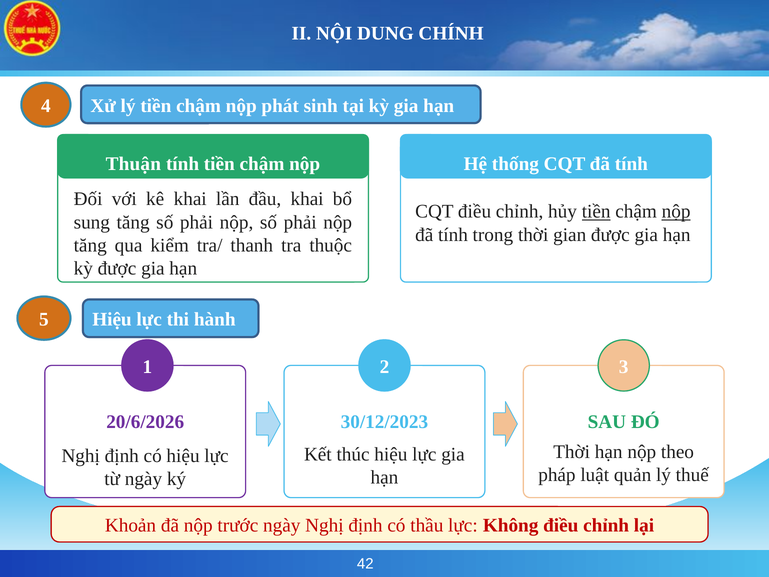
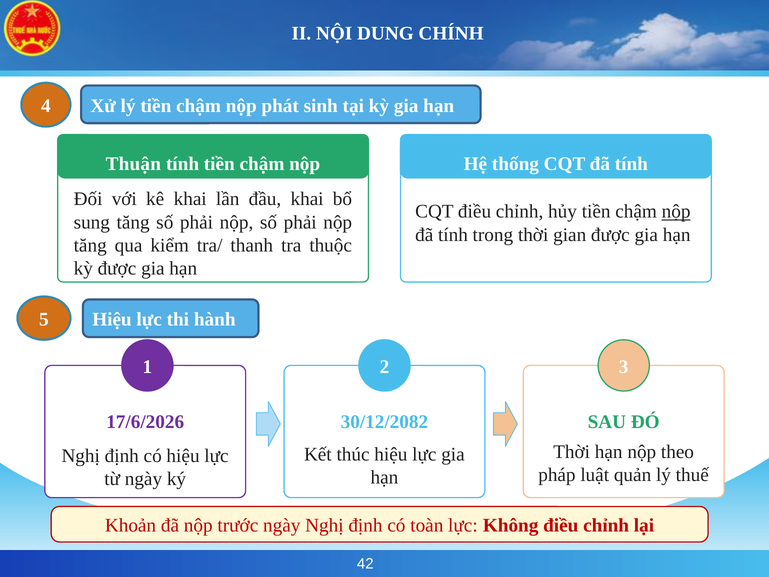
tiền underline: present -> none (596, 211)
20/6/2026: 20/6/2026 -> 17/6/2026 (145, 422)
30/12/2023: 30/12/2023 -> 30/12/2082 (384, 422)
thầu: thầu -> toàn (427, 525)
